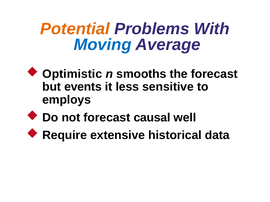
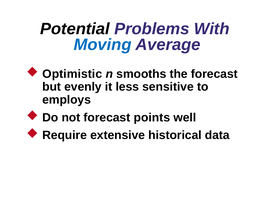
Potential colour: orange -> black (75, 29)
events: events -> evenly (83, 87)
causal: causal -> points (152, 118)
